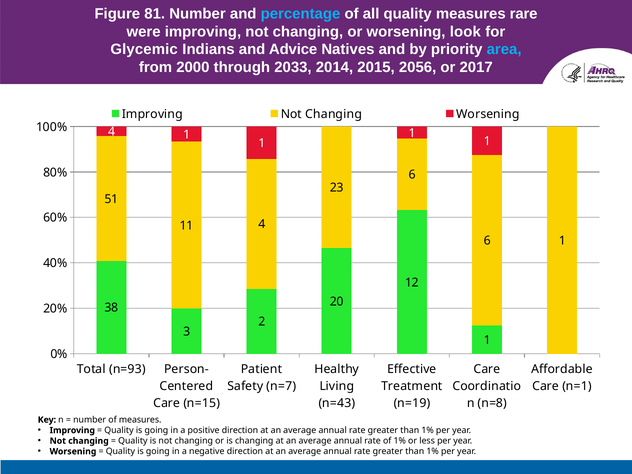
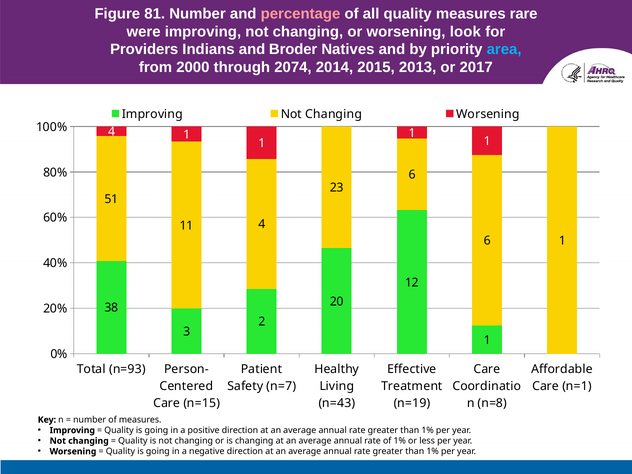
percentage colour: light blue -> pink (301, 14)
Glycemic: Glycemic -> Providers (144, 49)
Advice: Advice -> Broder (293, 49)
2033: 2033 -> 2074 (293, 67)
2056: 2056 -> 2013 (418, 67)
